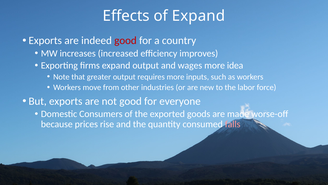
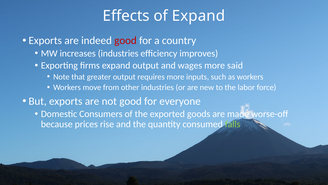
increases increased: increased -> industries (118, 53)
idea: idea -> said (235, 65)
falls colour: pink -> light green (233, 124)
